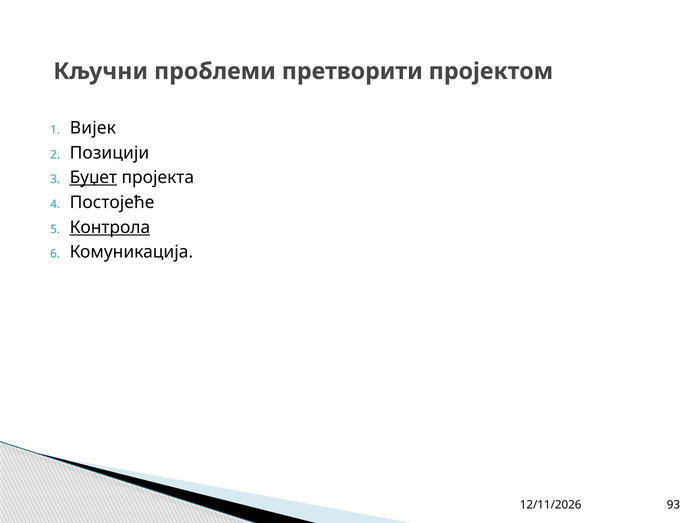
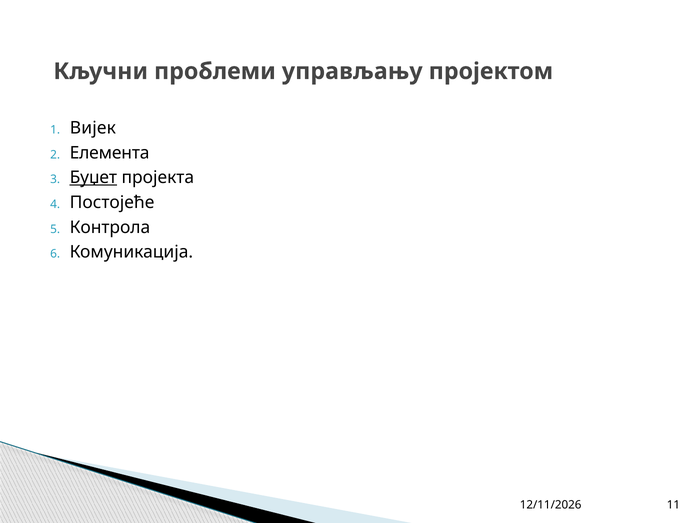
претворити: претворити -> управљању (352, 71)
Позицији: Позицији -> Елемента (110, 153)
Контрола underline: present -> none (110, 227)
93: 93 -> 11 (674, 505)
